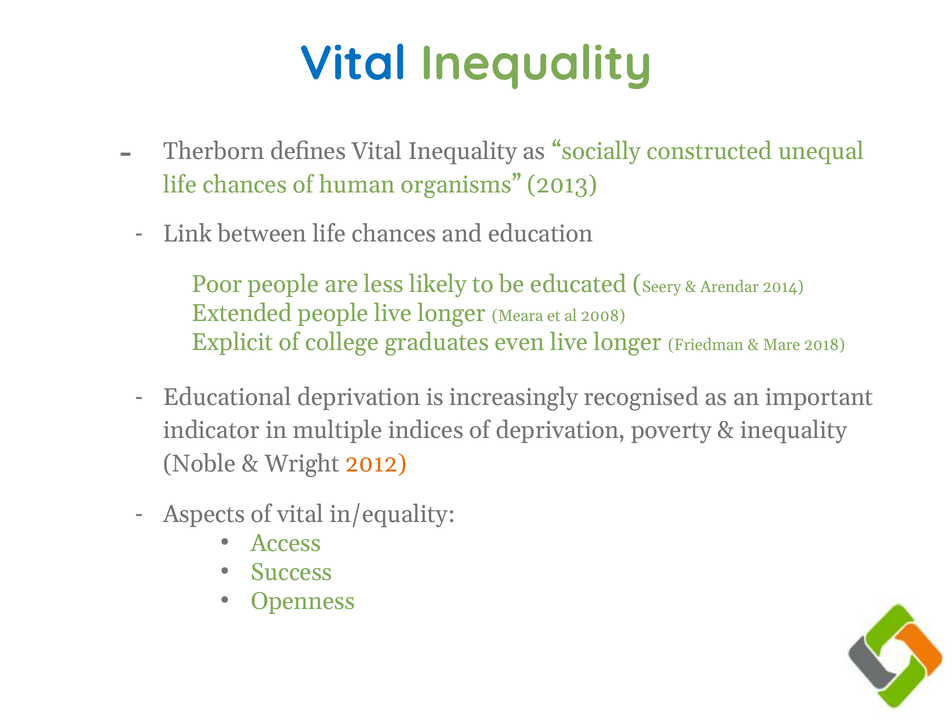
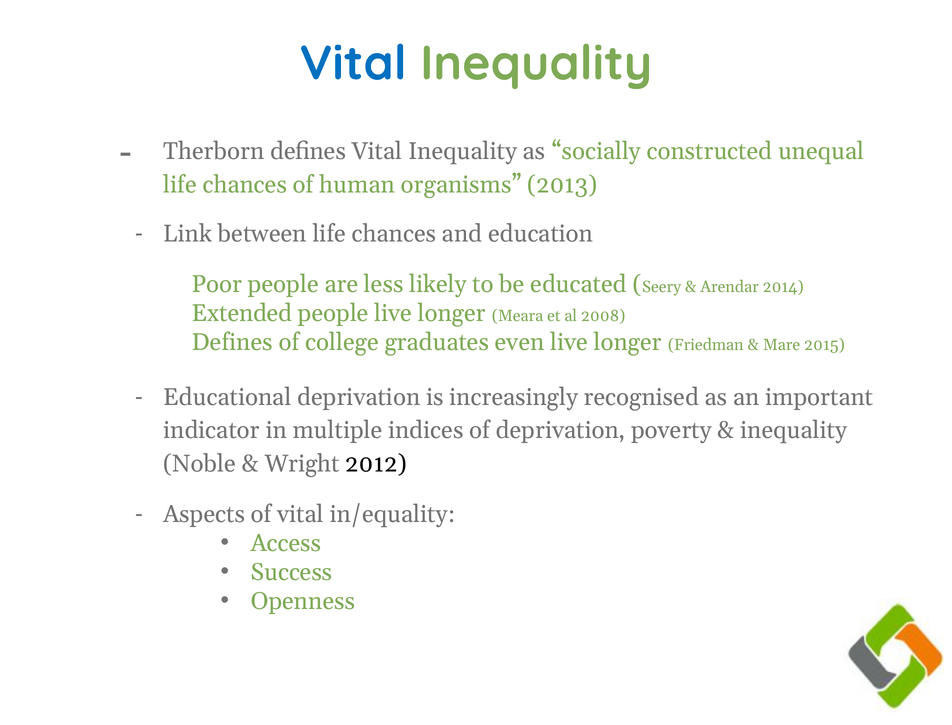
Explicit: Explicit -> Defines (232, 342)
2018: 2018 -> 2015 (824, 345)
2012 colour: orange -> black (376, 463)
